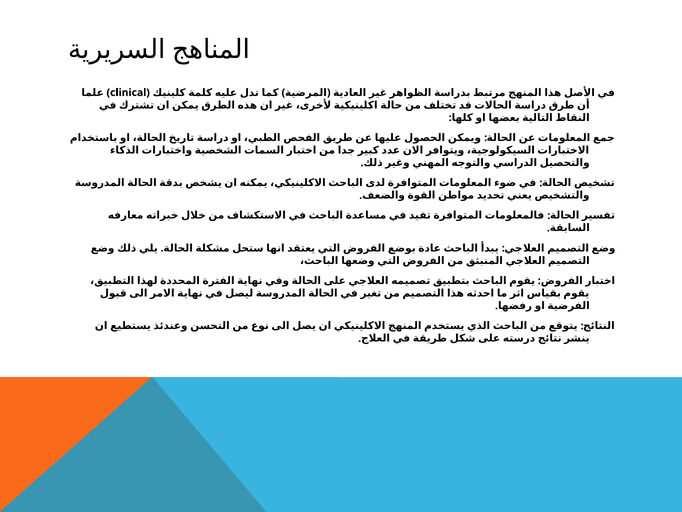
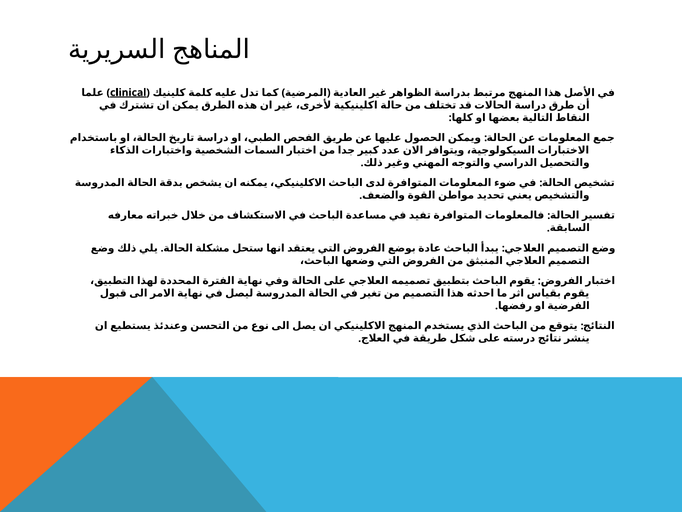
clinical underline: none -> present (128, 92)
